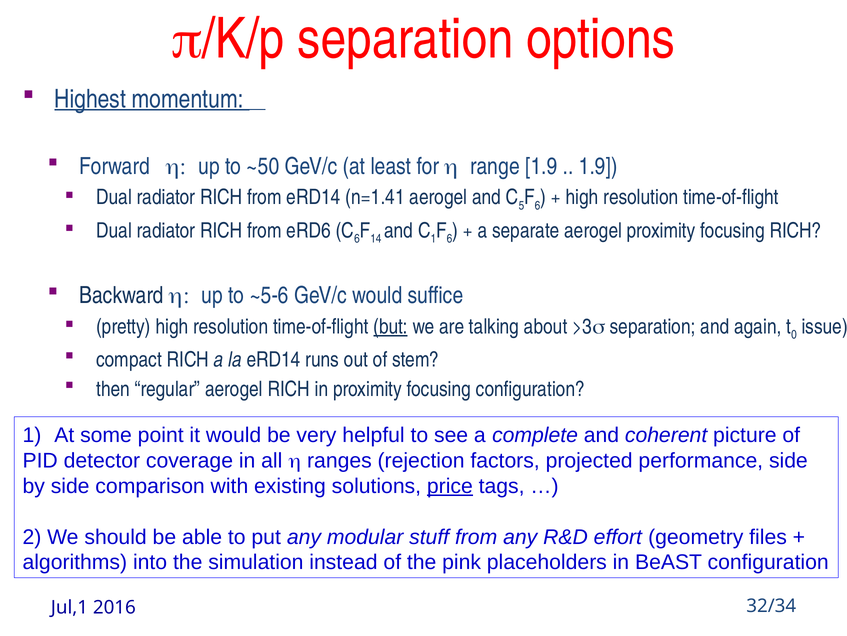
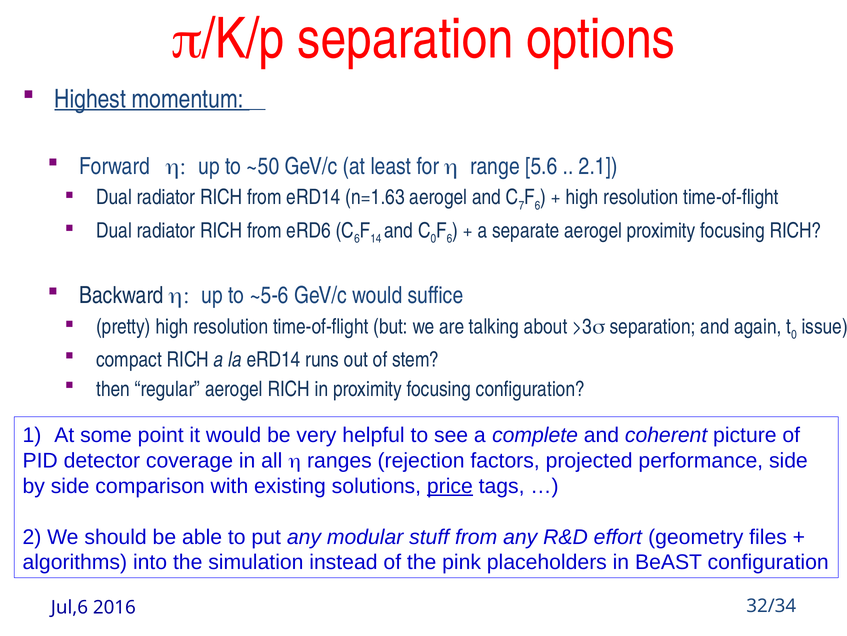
range 1.9: 1.9 -> 5.6 (541, 166)
1.9: 1.9 -> 2.1 (598, 166)
n=1.41: n=1.41 -> n=1.63 (375, 197)
5: 5 -> 7 (521, 205)
1: 1 -> 0 (433, 239)
but underline: present -> none (391, 326)
Jul,1: Jul,1 -> Jul,6 (69, 607)
